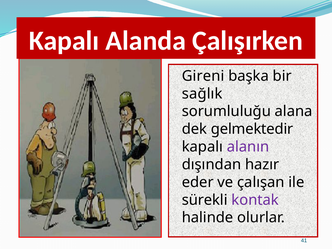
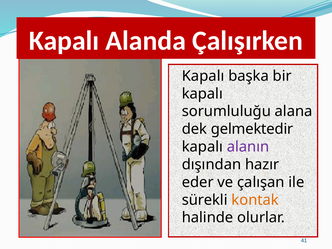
Gireni: Gireni -> Kapalı (203, 76)
sağlık: sağlık -> kapalı (202, 94)
kontak colour: purple -> orange (255, 200)
